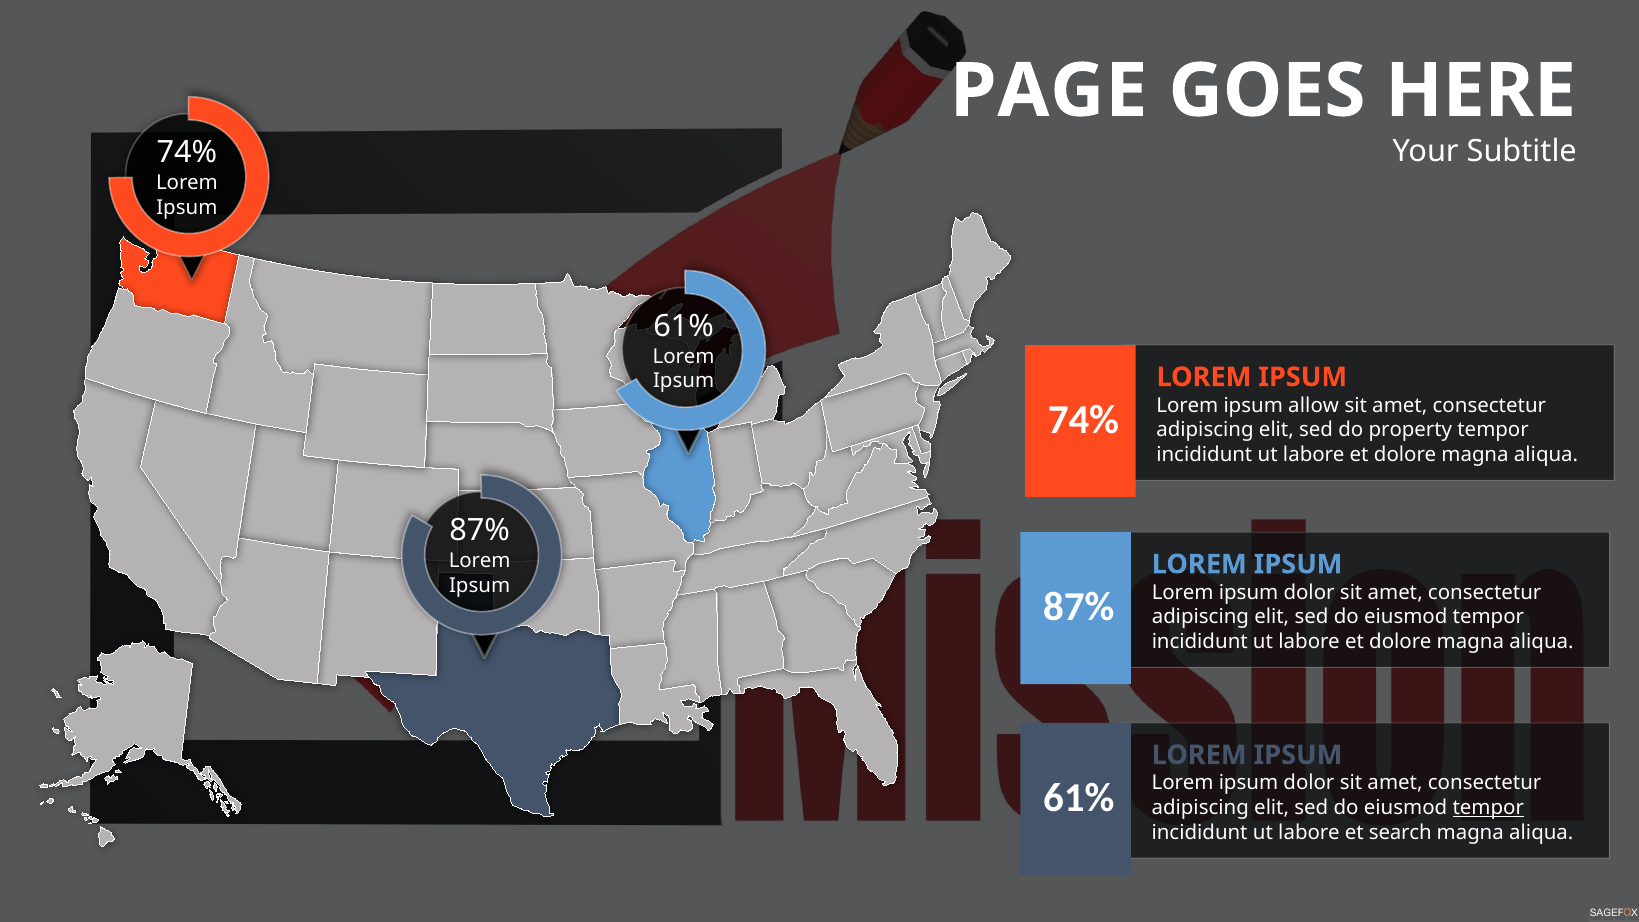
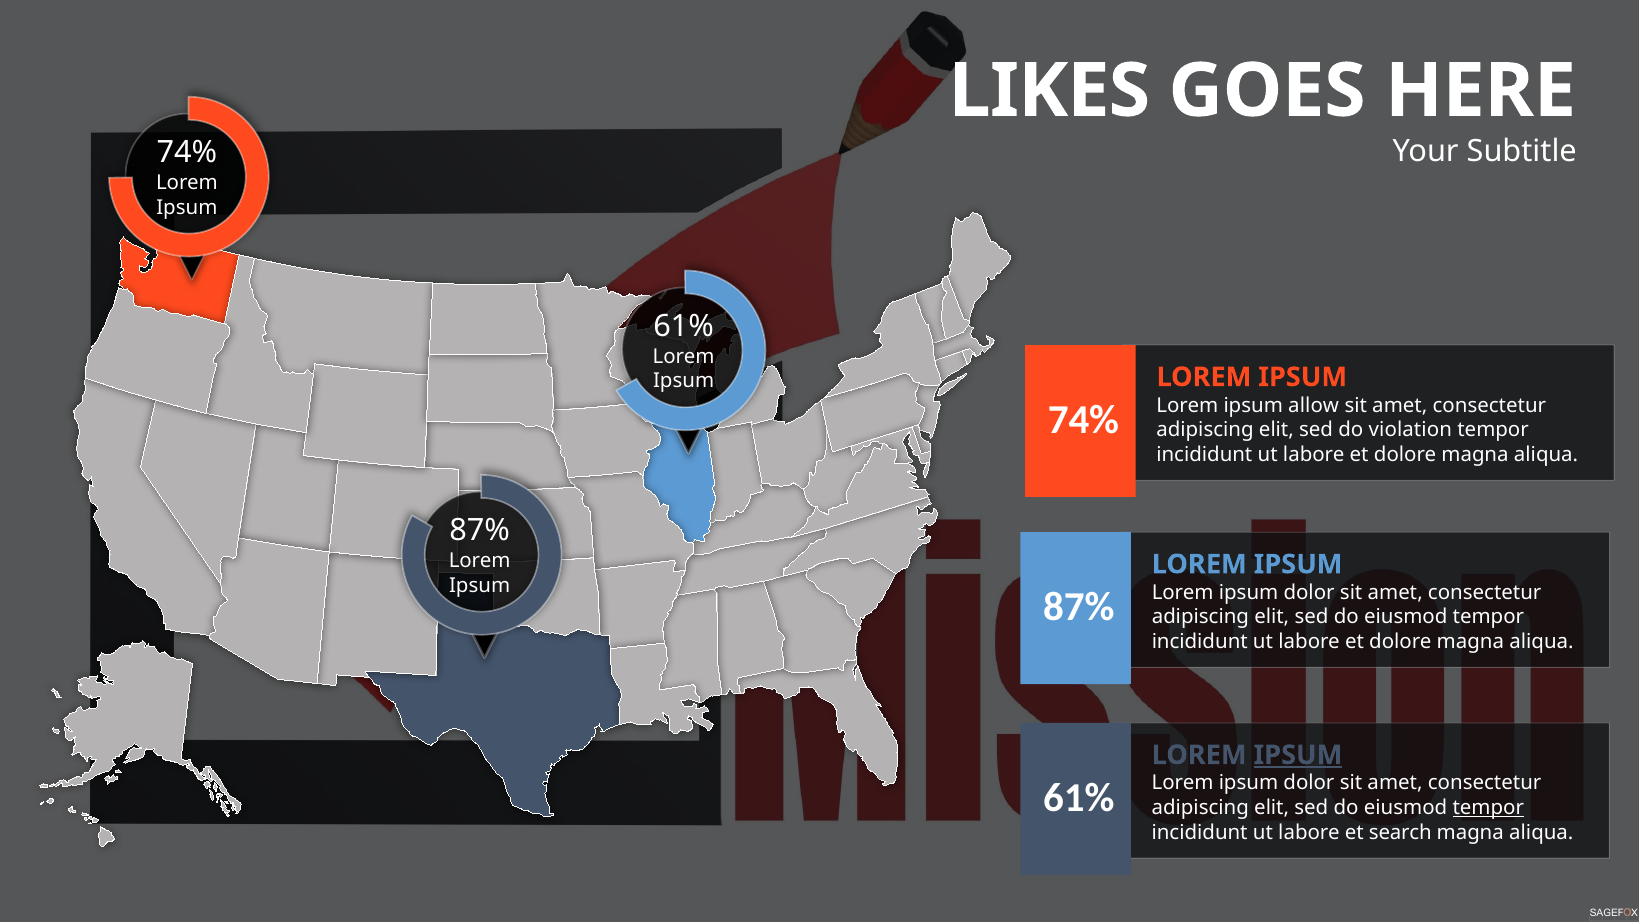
PAGE: PAGE -> LIKES (1049, 91)
property: property -> violation (1410, 430)
IPSUM underline: none -> present (1298, 755)
